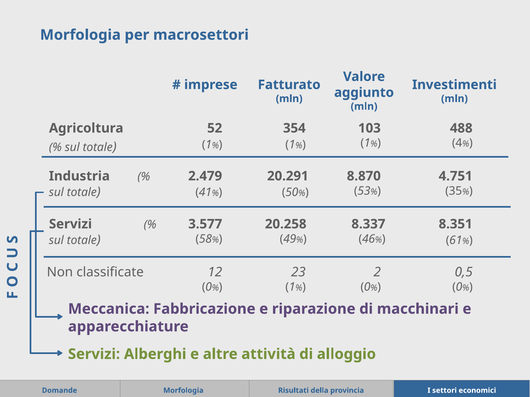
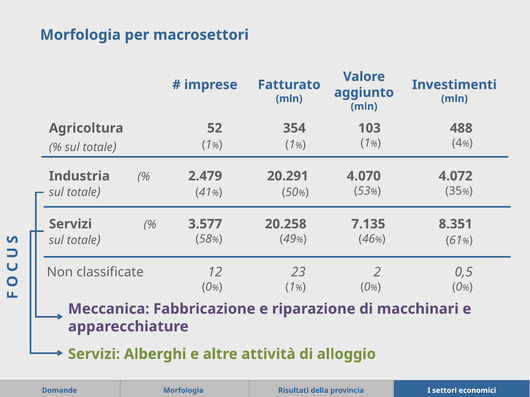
8.870: 8.870 -> 4.070 (364, 176)
4.751: 4.751 -> 4.072 (456, 176)
8.337: 8.337 -> 7.135 (368, 224)
